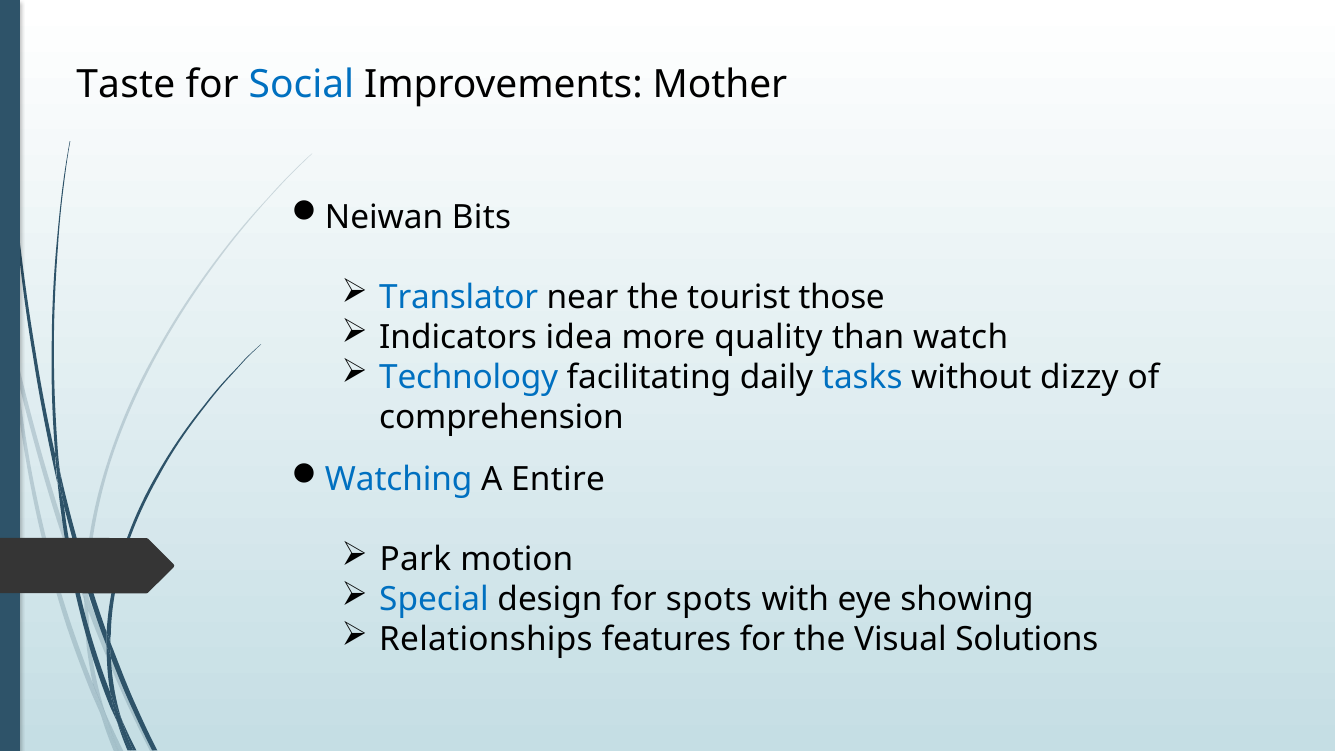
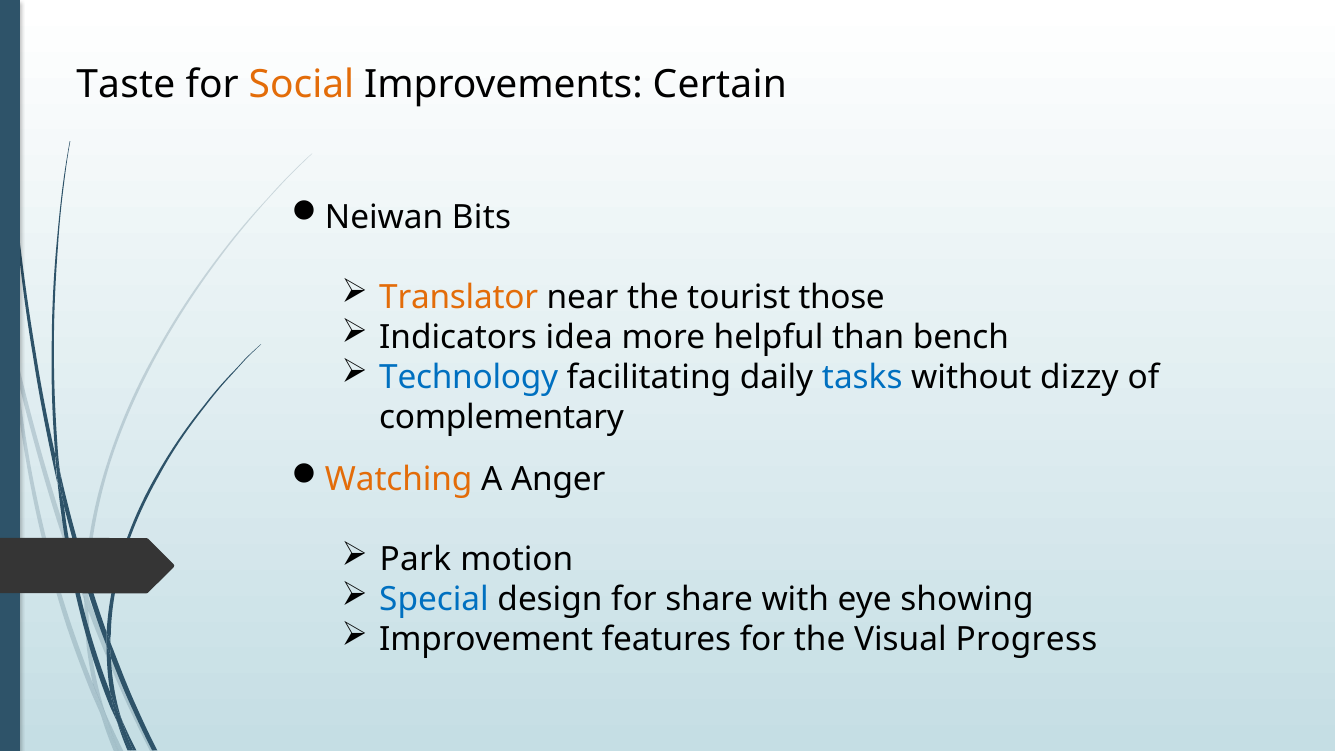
Social colour: blue -> orange (301, 85)
Mother: Mother -> Certain (720, 85)
Translator colour: blue -> orange (459, 297)
quality: quality -> helpful (769, 337)
watch: watch -> bench (961, 337)
comprehension: comprehension -> complementary (502, 417)
Watching colour: blue -> orange (399, 480)
Entire: Entire -> Anger (558, 480)
spots: spots -> share (709, 600)
Relationships: Relationships -> Improvement (486, 640)
Solutions: Solutions -> Progress (1027, 640)
